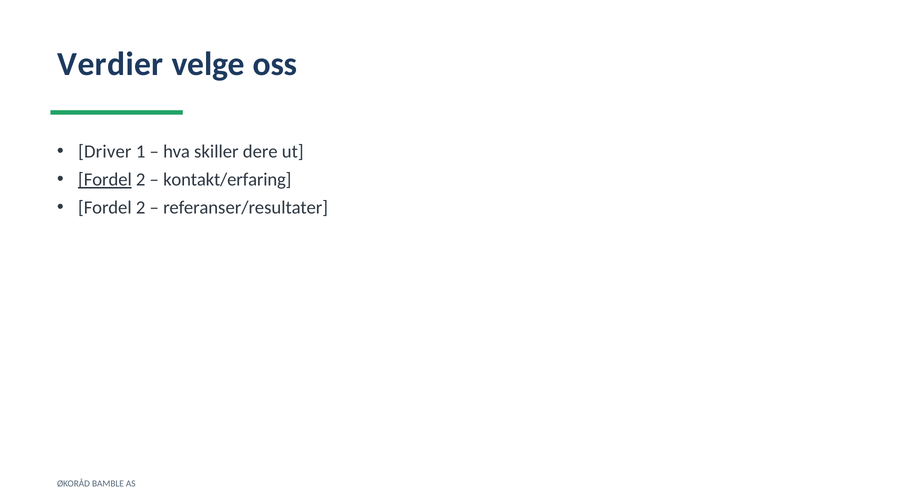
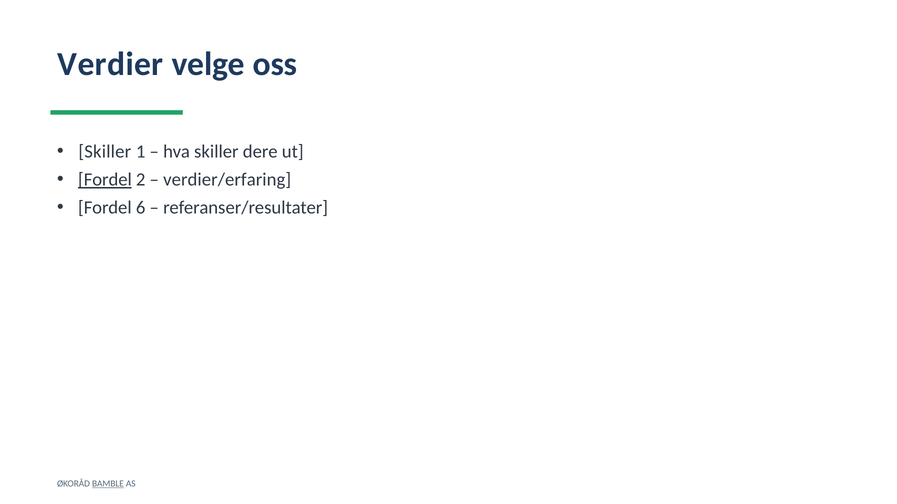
Driver: Driver -> Skiller (105, 152)
kontakt/erfaring: kontakt/erfaring -> verdier/erfaring (227, 180)
2: 2 -> 6 (141, 208)
BAMBLE underline: none -> present (108, 484)
